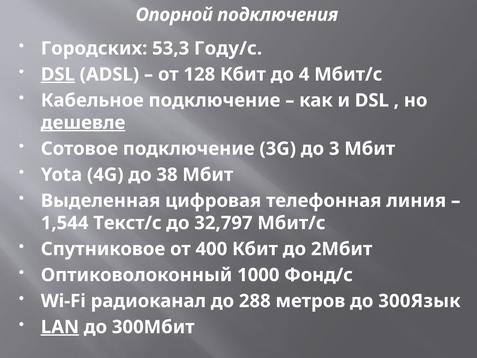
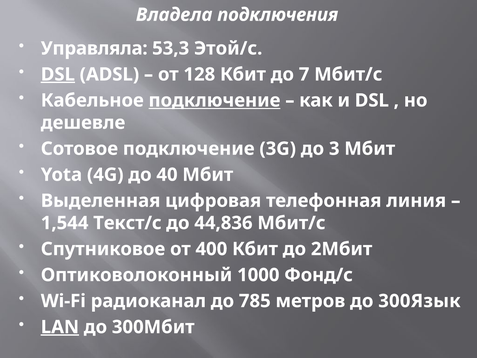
Опорной: Опорной -> Владела (174, 15)
Городских: Городских -> Управляла (94, 48)
Году/с: Году/с -> Этой/с (228, 48)
4: 4 -> 7 (304, 74)
подключение underline: none -> present (214, 100)
дешевле underline: present -> none (83, 123)
38: 38 -> 40 (167, 175)
32,797: 32,797 -> 44,836 (223, 223)
288: 288 -> 785 (255, 301)
